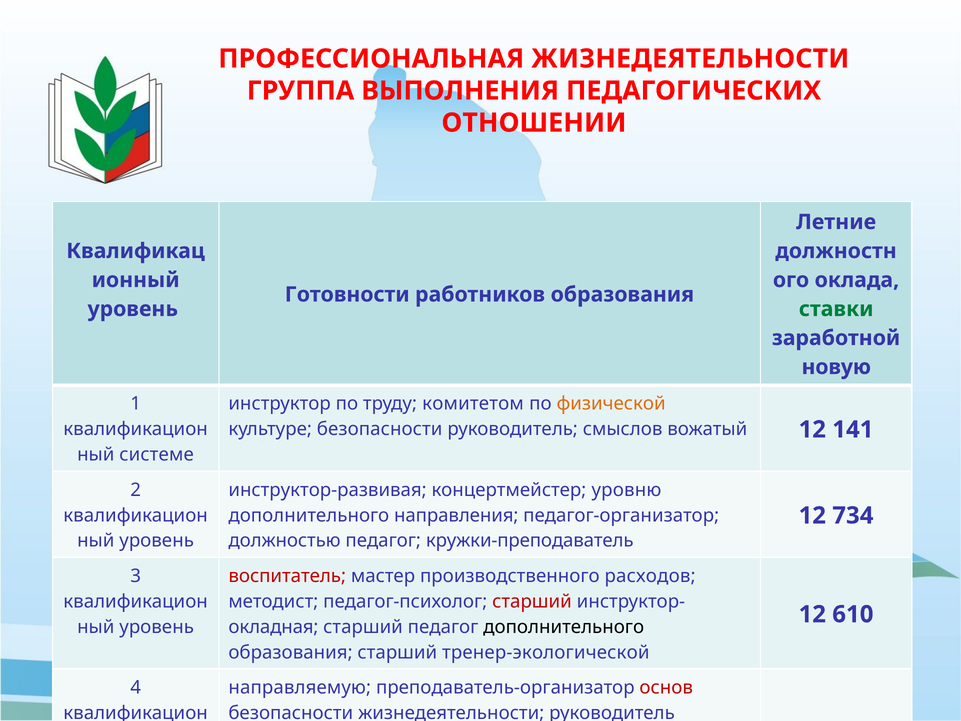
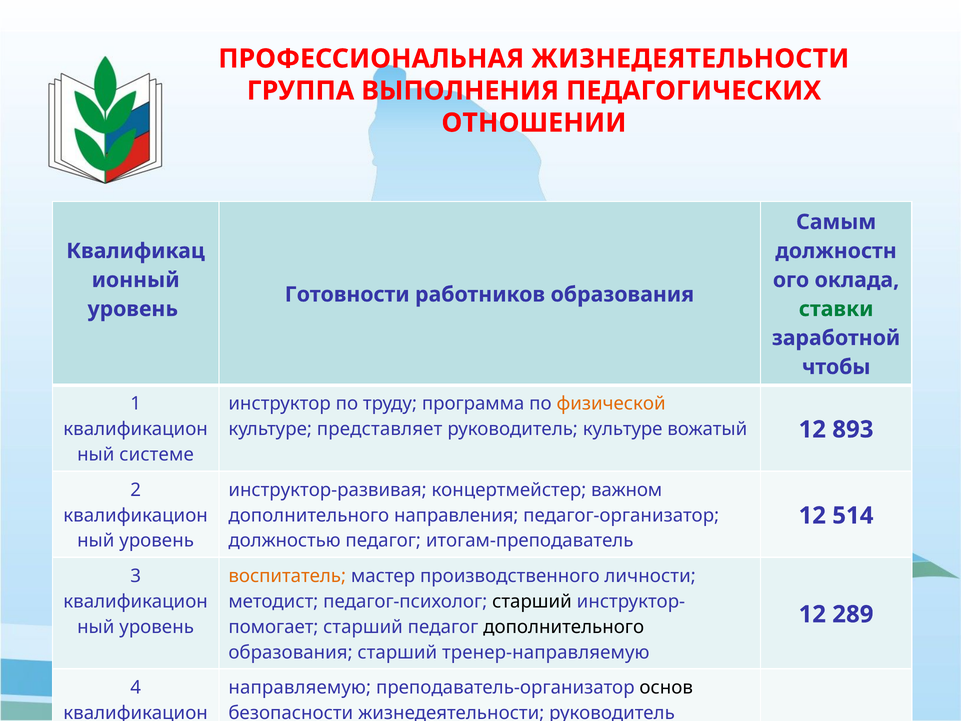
Летние: Летние -> Самым (836, 222)
новую: новую -> чтобы (836, 367)
комитетом: комитетом -> программа (473, 404)
культуре безопасности: безопасности -> представляет (380, 429)
руководитель смыслов: смыслов -> культуре (623, 429)
141: 141 -> 893 (853, 429)
уровню: уровню -> важном (627, 490)
734: 734 -> 514 (853, 515)
кружки-преподаватель: кружки-преподаватель -> итогам-преподаватель (530, 541)
воспитатель colour: red -> orange (287, 576)
расходов: расходов -> личности (650, 576)
старший colour: red -> black (532, 601)
610: 610 -> 289 (853, 614)
окладная: окладная -> помогает (273, 627)
тренер-экологической: тренер-экологической -> тренер-направляемую (546, 652)
основ colour: red -> black (666, 687)
